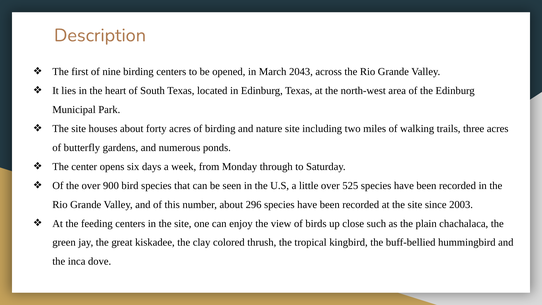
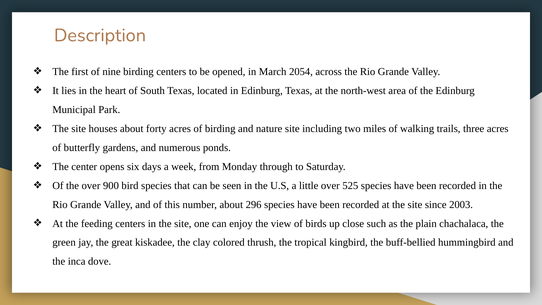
2043: 2043 -> 2054 (301, 72)
